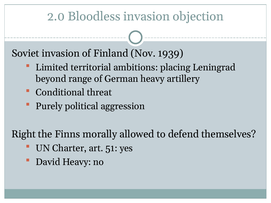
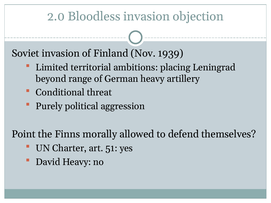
Right: Right -> Point (24, 134)
